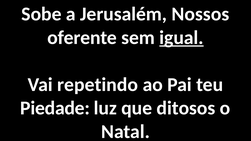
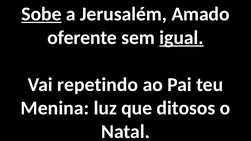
Sobe underline: none -> present (41, 14)
Nossos: Nossos -> Amado (200, 14)
Piedade: Piedade -> Menina (55, 108)
